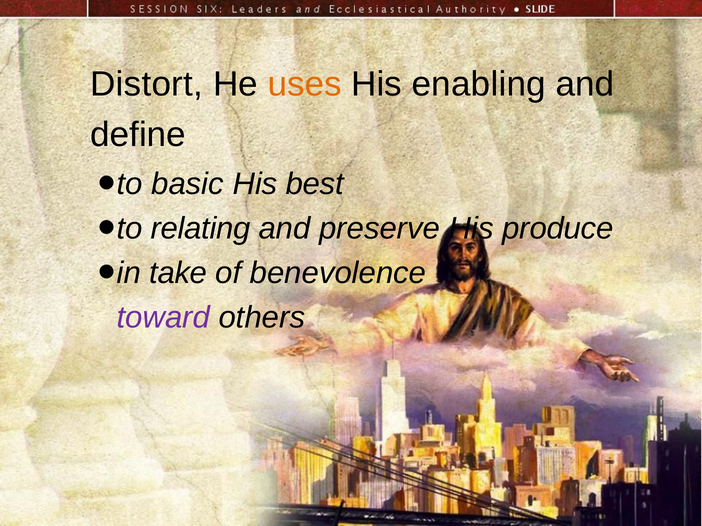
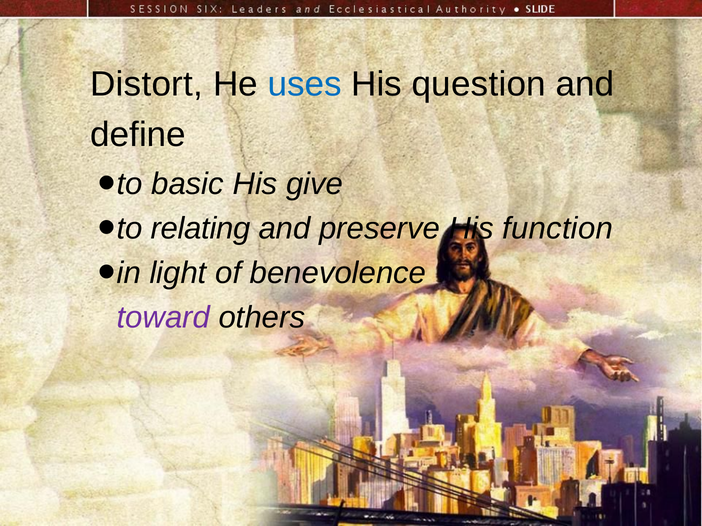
uses colour: orange -> blue (305, 84)
enabling: enabling -> question (479, 84)
best: best -> give (315, 184)
produce: produce -> function (558, 229)
take: take -> light (178, 273)
